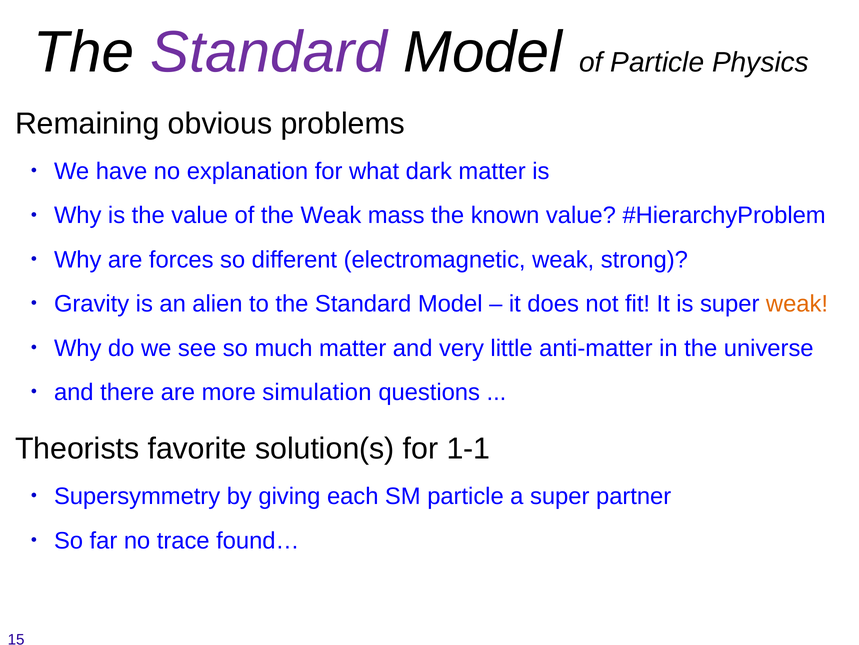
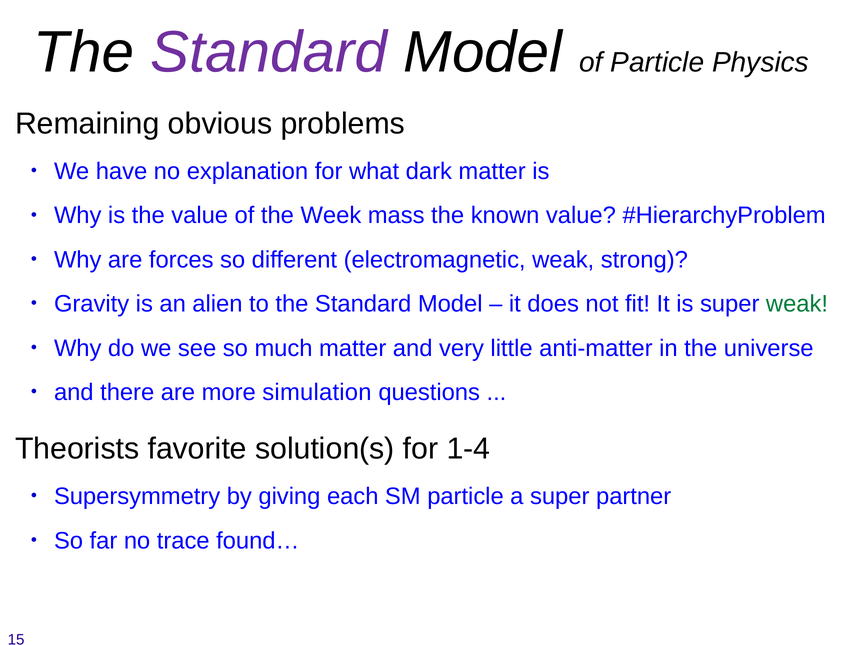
the Weak: Weak -> Week (331, 215)
weak colour: orange -> green (797, 304)
1-1: 1-1 -> 1-4 (468, 448)
